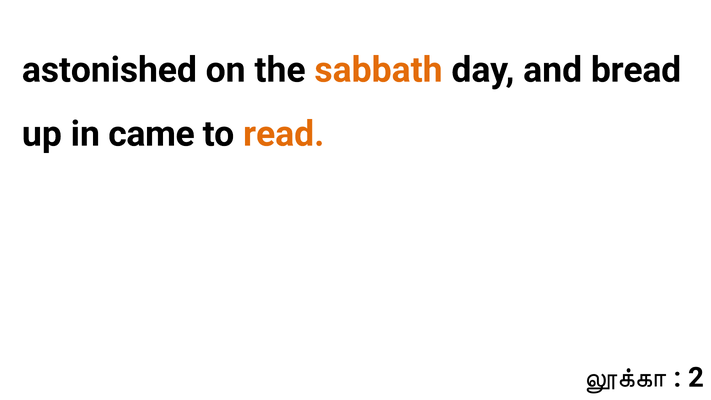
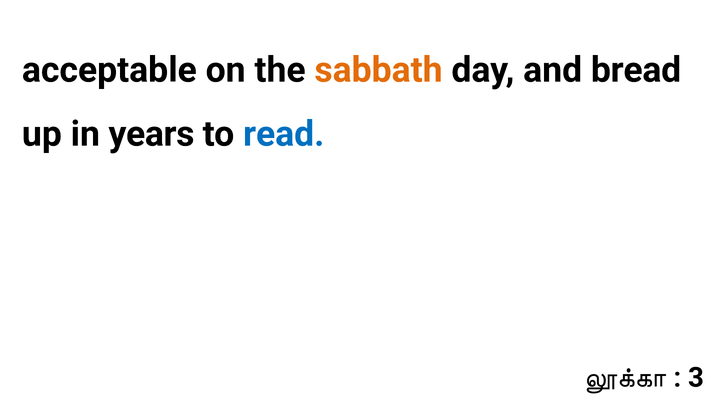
astonished: astonished -> acceptable (109, 70)
came: came -> years (151, 134)
read colour: orange -> blue (284, 134)
2: 2 -> 3 (696, 378)
